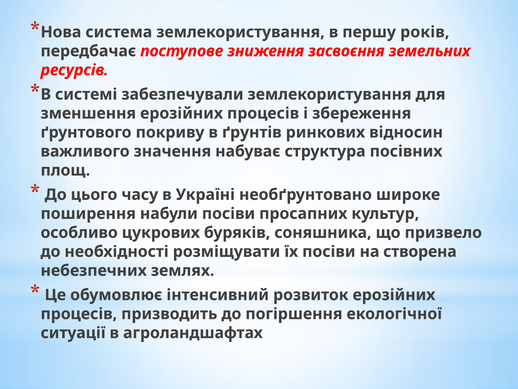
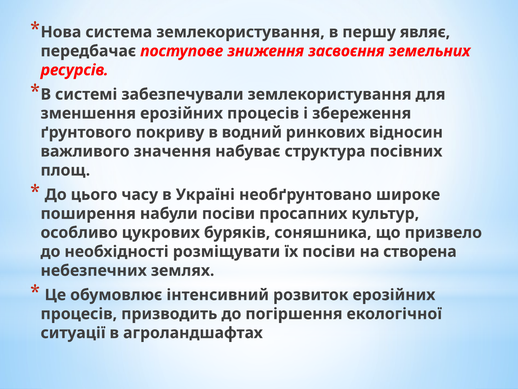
років: років -> являє (425, 32)
ґрунтів: ґрунтів -> водний (252, 132)
